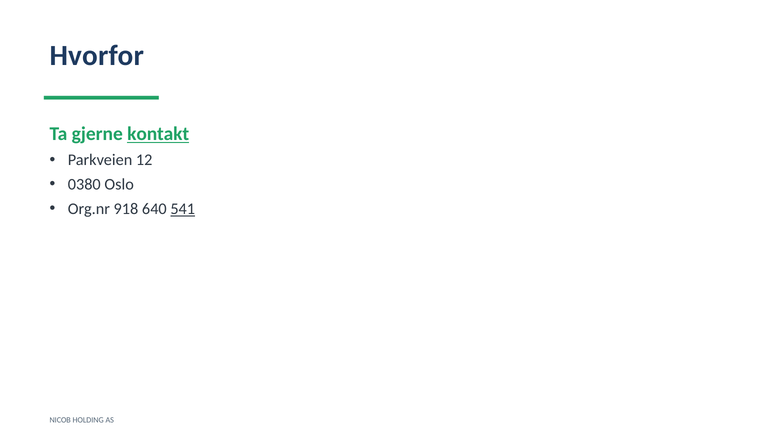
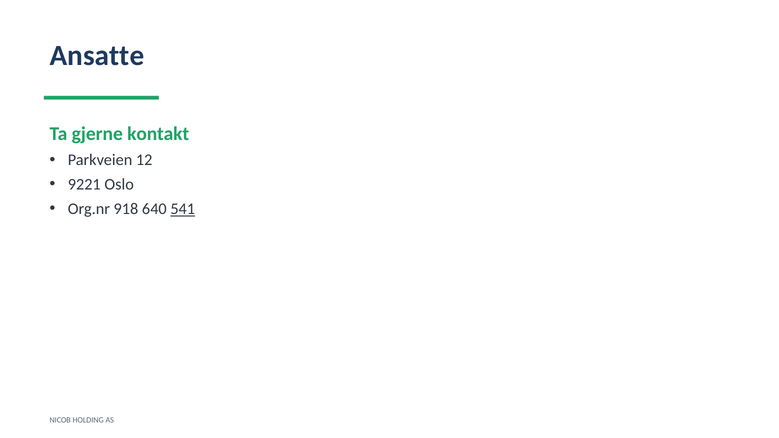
Hvorfor: Hvorfor -> Ansatte (97, 56)
kontakt underline: present -> none (158, 134)
0380: 0380 -> 9221 (84, 185)
